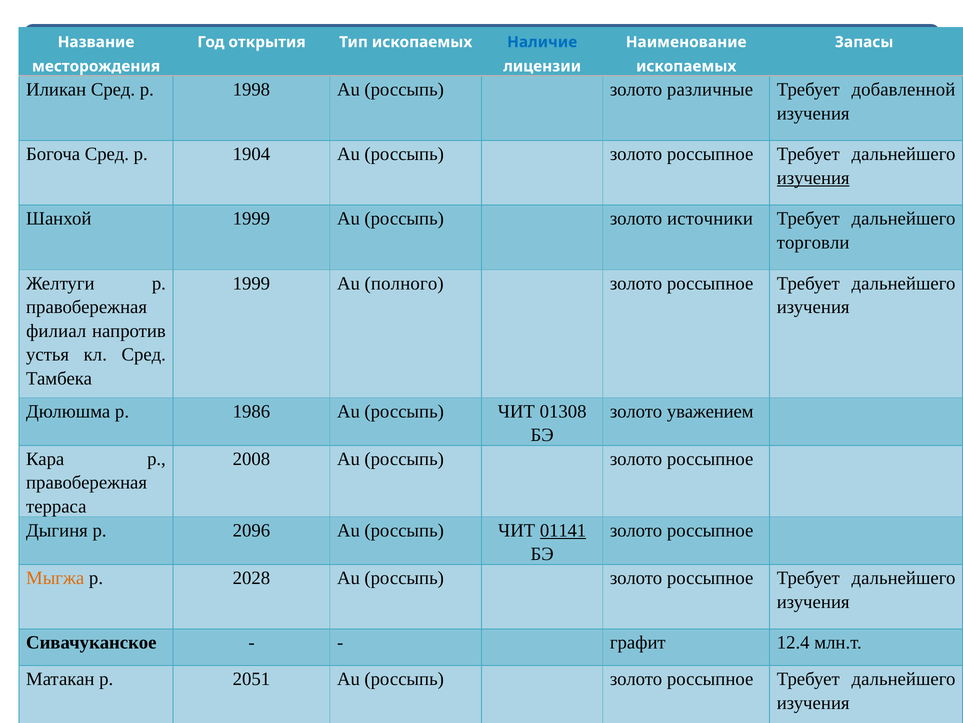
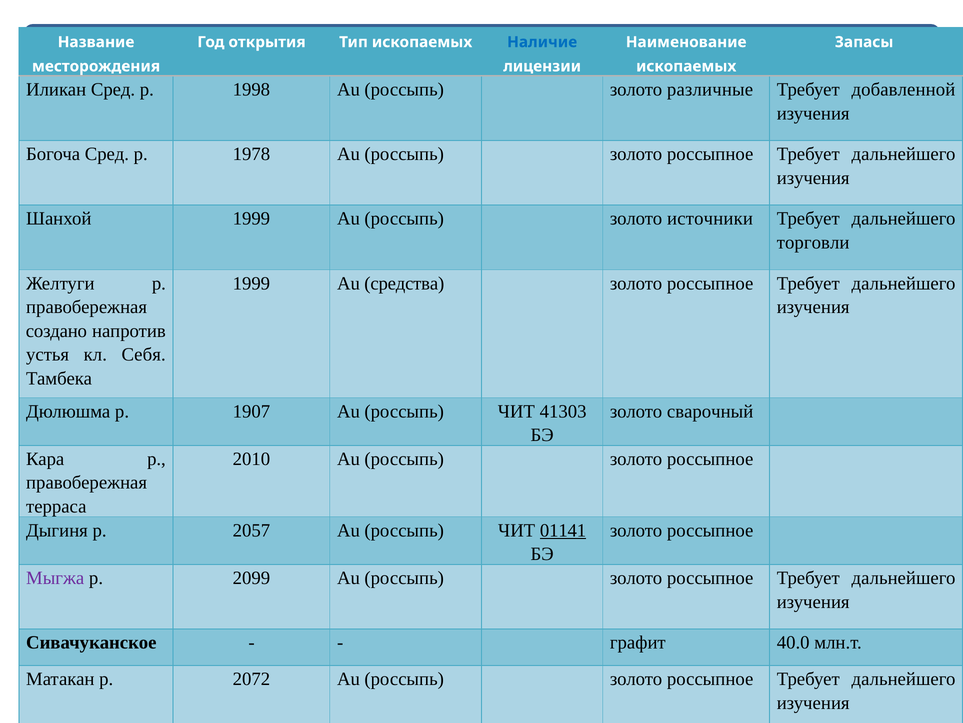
1904: 1904 -> 1978 (251, 154)
изучения underline: present -> none (813, 178)
полного: полного -> средства (404, 283)
филиал: филиал -> создано (56, 331)
кл Сред: Сред -> Себя (144, 354)
1986: 1986 -> 1907 (251, 411)
01308: 01308 -> 41303 (563, 411)
уважением: уважением -> сварочный (710, 411)
2008: 2008 -> 2010 (251, 458)
2096: 2096 -> 2057 (251, 530)
Мыгжа colour: orange -> purple (55, 577)
2028: 2028 -> 2099 (251, 577)
12.4: 12.4 -> 40.0 (793, 642)
2051: 2051 -> 2072 (251, 678)
